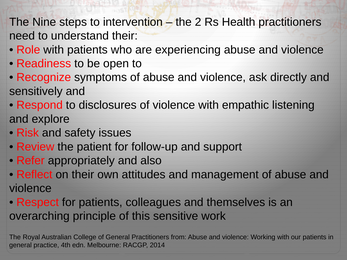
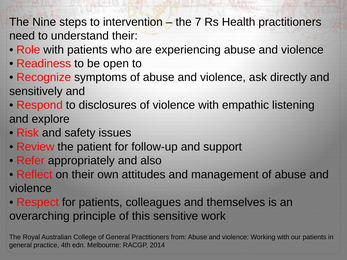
2: 2 -> 7 (198, 22)
